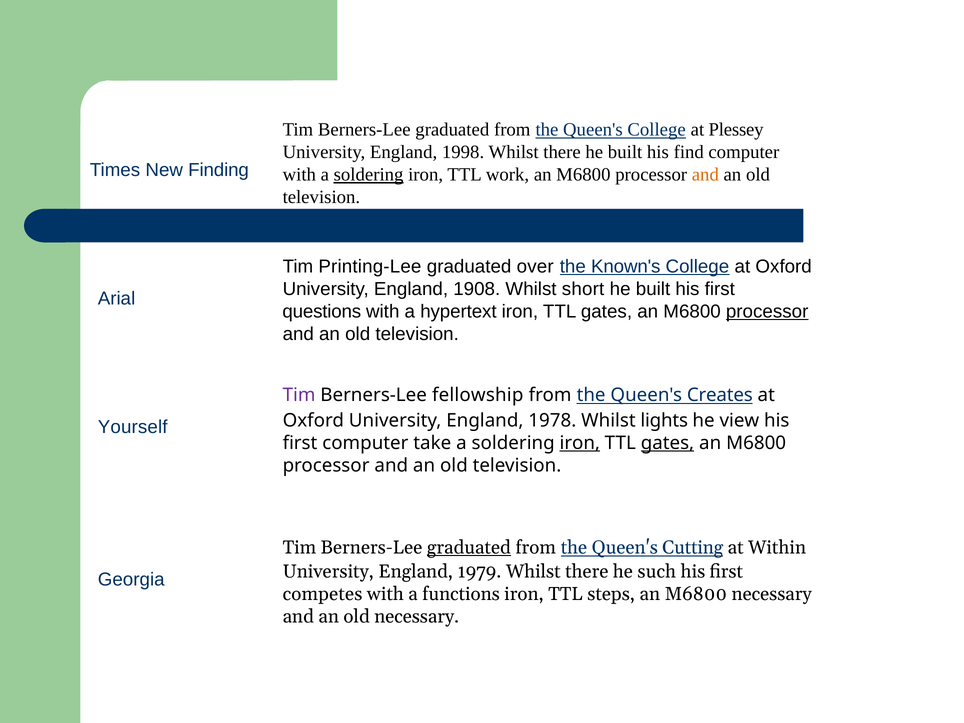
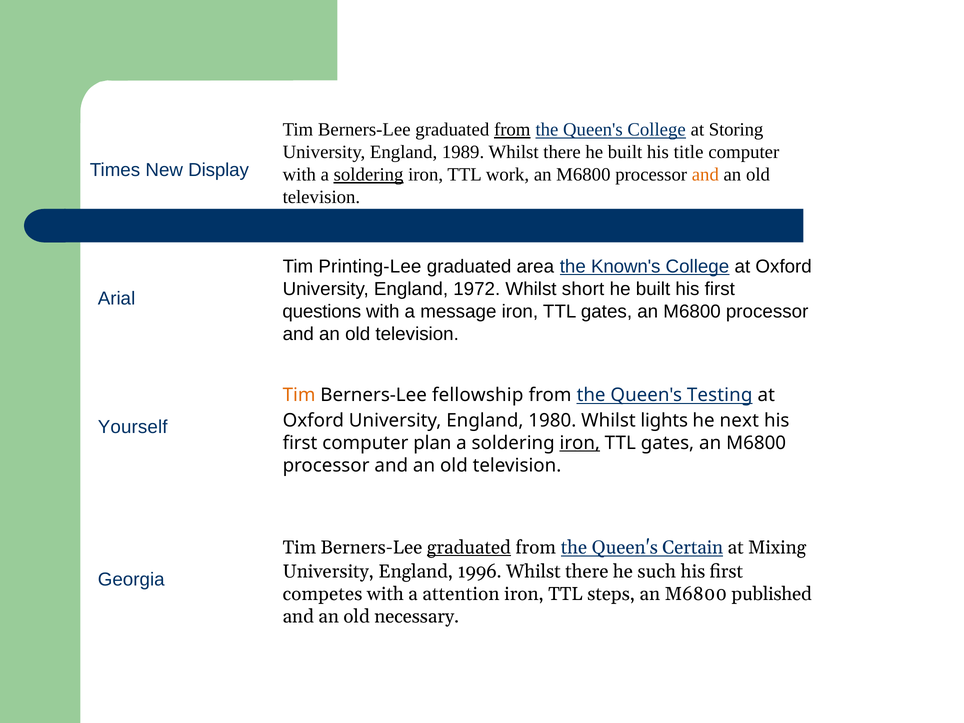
from underline: none -> present (512, 130)
Plessey: Plessey -> Storing (736, 130)
1998: 1998 -> 1989 (463, 152)
find: find -> title (689, 152)
Finding: Finding -> Display (219, 170)
over: over -> area (535, 266)
1908: 1908 -> 1972 (477, 289)
hypertext: hypertext -> message (458, 311)
processor underline: present -> none (767, 311)
Tim colour: purple -> orange (299, 395)
Creates: Creates -> Testing (720, 395)
1978: 1978 -> 1980 (552, 420)
view: view -> next (739, 420)
take: take -> plan (432, 443)
gates underline: present -> none (667, 443)
Cutting: Cutting -> Certain (693, 547)
Within: Within -> Mixing (777, 547)
1979: 1979 -> 1996 (480, 571)
functions: functions -> attention (461, 594)
M6800 necessary: necessary -> published (772, 594)
